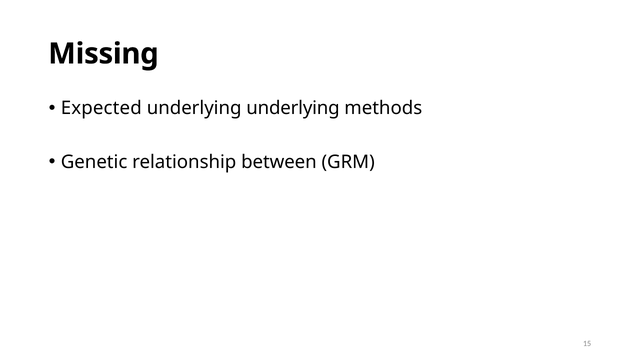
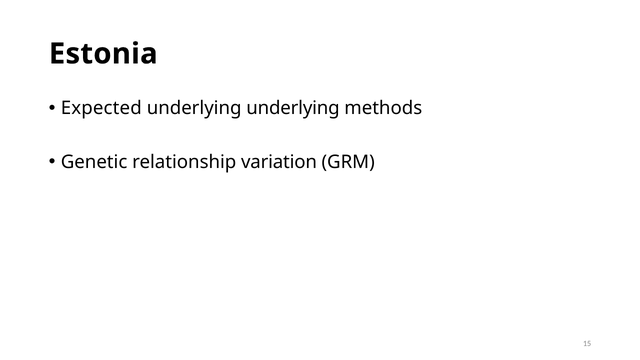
Missing: Missing -> Estonia (103, 54)
between: between -> variation (279, 162)
